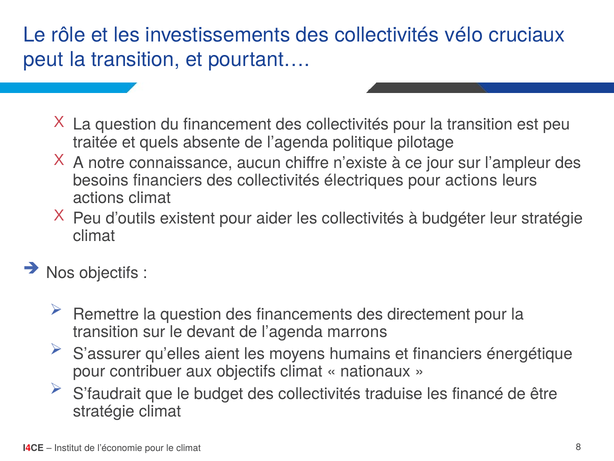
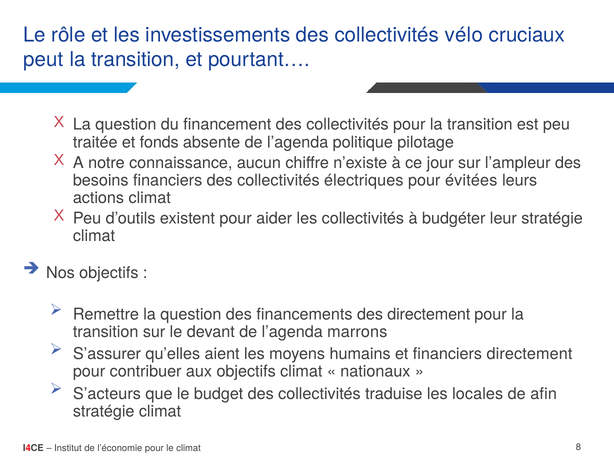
quels: quels -> fonds (159, 142)
pour actions: actions -> évitées (471, 180)
financiers énergétique: énergétique -> directement (529, 354)
S’faudrait: S’faudrait -> S’acteurs (107, 393)
financé: financé -> locales (478, 393)
être: être -> afin (544, 393)
